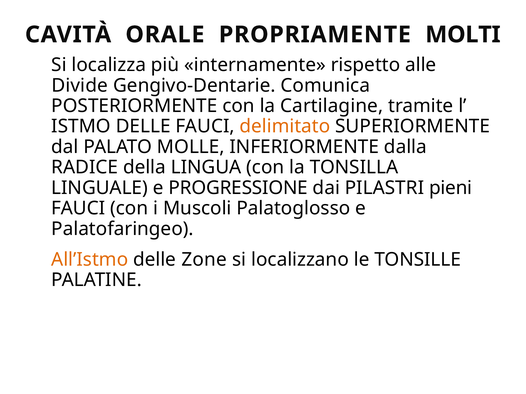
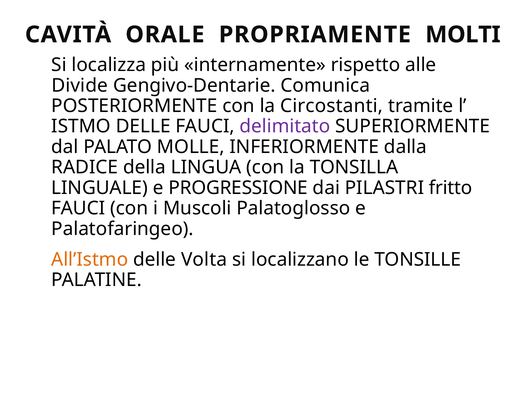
Cartilagine: Cartilagine -> Circostanti (332, 106)
delimitato colour: orange -> purple (285, 127)
pieni: pieni -> fritto (451, 188)
Zone: Zone -> Volta (204, 260)
